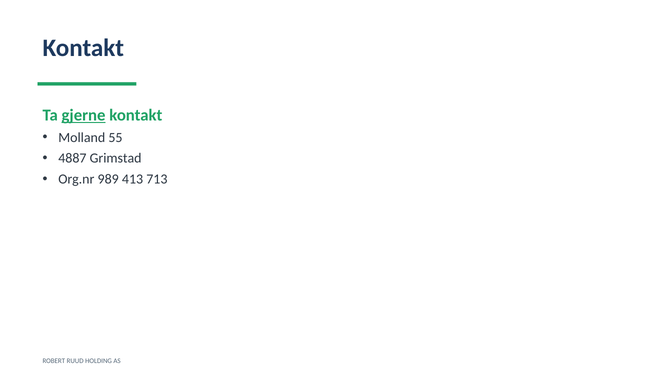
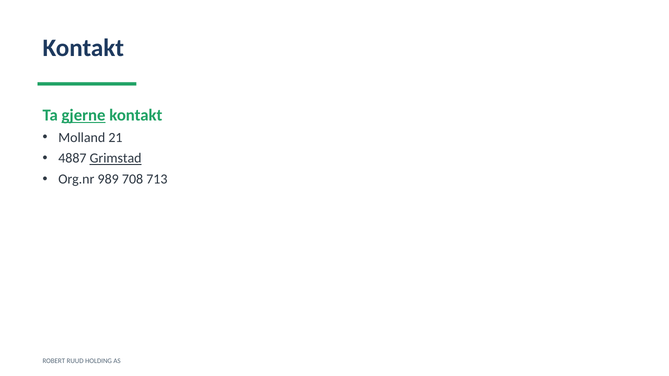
55: 55 -> 21 (115, 138)
Grimstad underline: none -> present (116, 158)
413: 413 -> 708 (133, 179)
